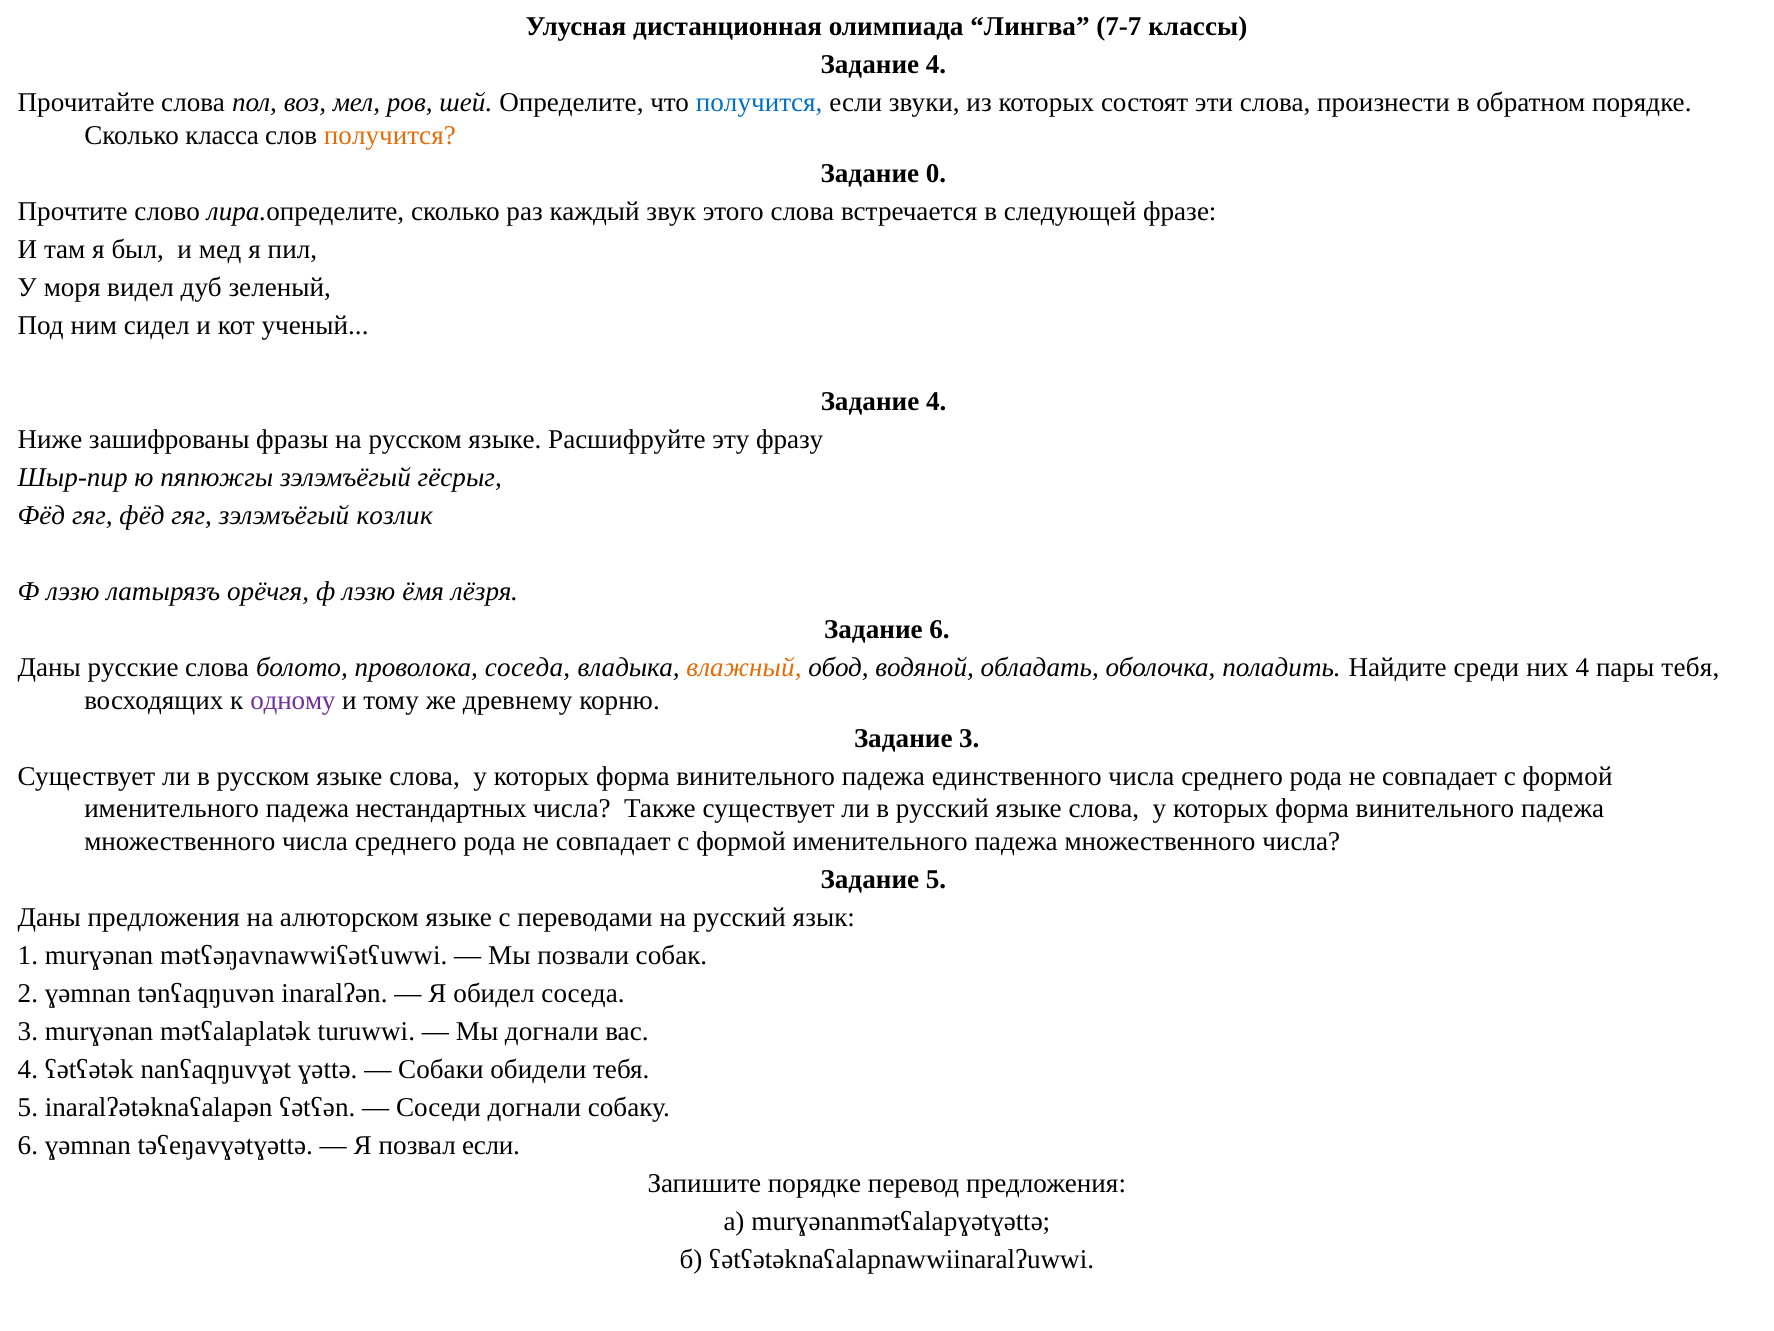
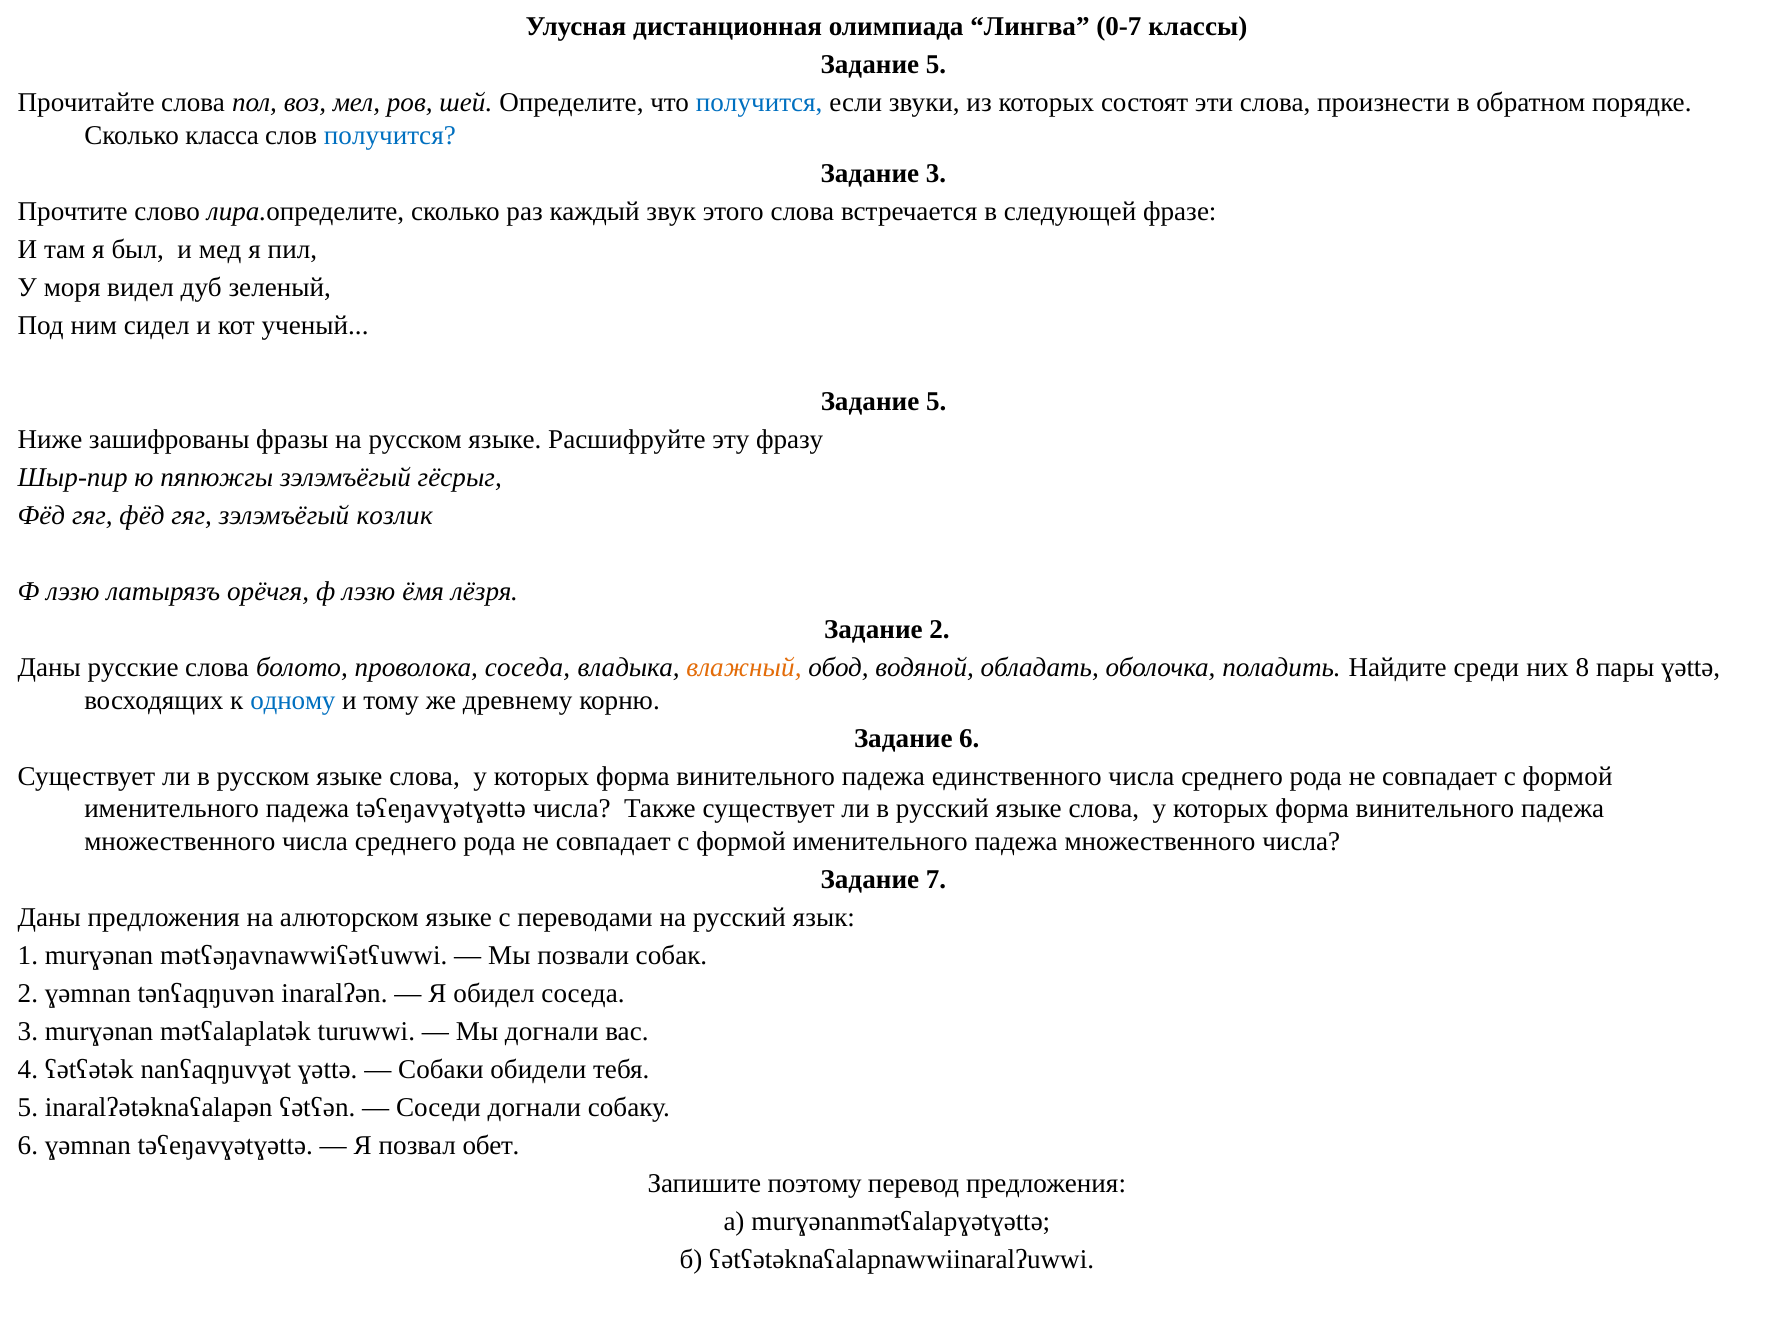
7-7: 7-7 -> 0-7 (1119, 27)
4: 4 -> 5 (936, 65)
получится colour: orange -> blue (390, 136)
Задание 0: 0 -> 3 (936, 174)
4: 4 -> 5 (936, 402)
Задание 6: 6 -> 2 (939, 629)
них 4: 4 -> 8 (1582, 667)
пары тебя: тебя -> ɣəttə (1691, 667)
одному colour: purple -> blue (293, 700)
Задание 3: 3 -> 6 (969, 738)
падежа нестандартных: нестандартных -> təʕeŋavɣətɣəttə (441, 809)
Задание 5: 5 -> 7 (936, 879)
позвал если: если -> обет (491, 1145)
Запишите порядке: порядке -> поэтому (815, 1183)
